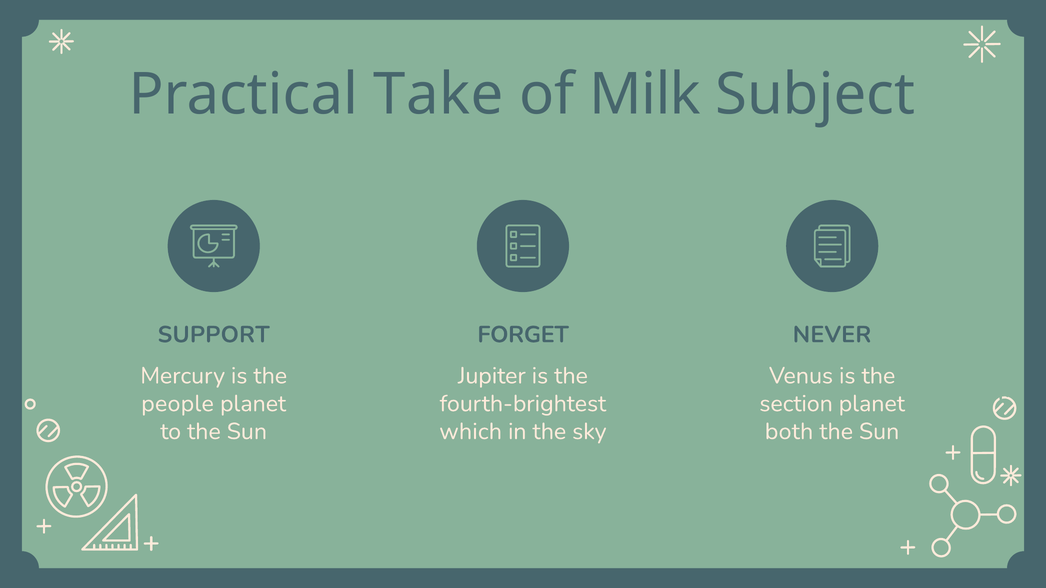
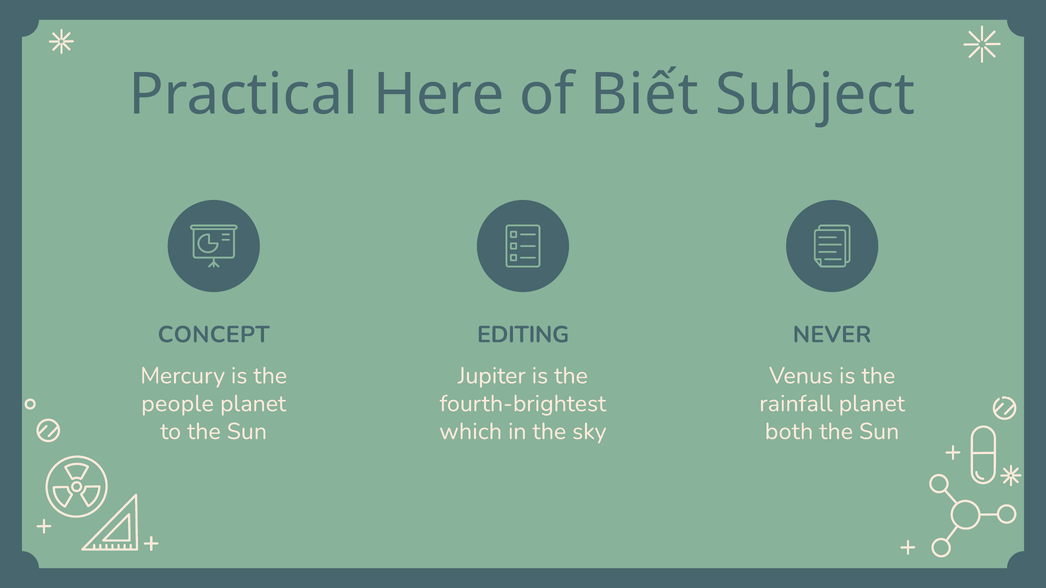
Take: Take -> Here (439, 95)
Milk: Milk -> Biết (644, 95)
SUPPORT: SUPPORT -> CONCEPT (214, 335)
FORGET: FORGET -> EDITING (523, 335)
section: section -> rainfall (796, 404)
